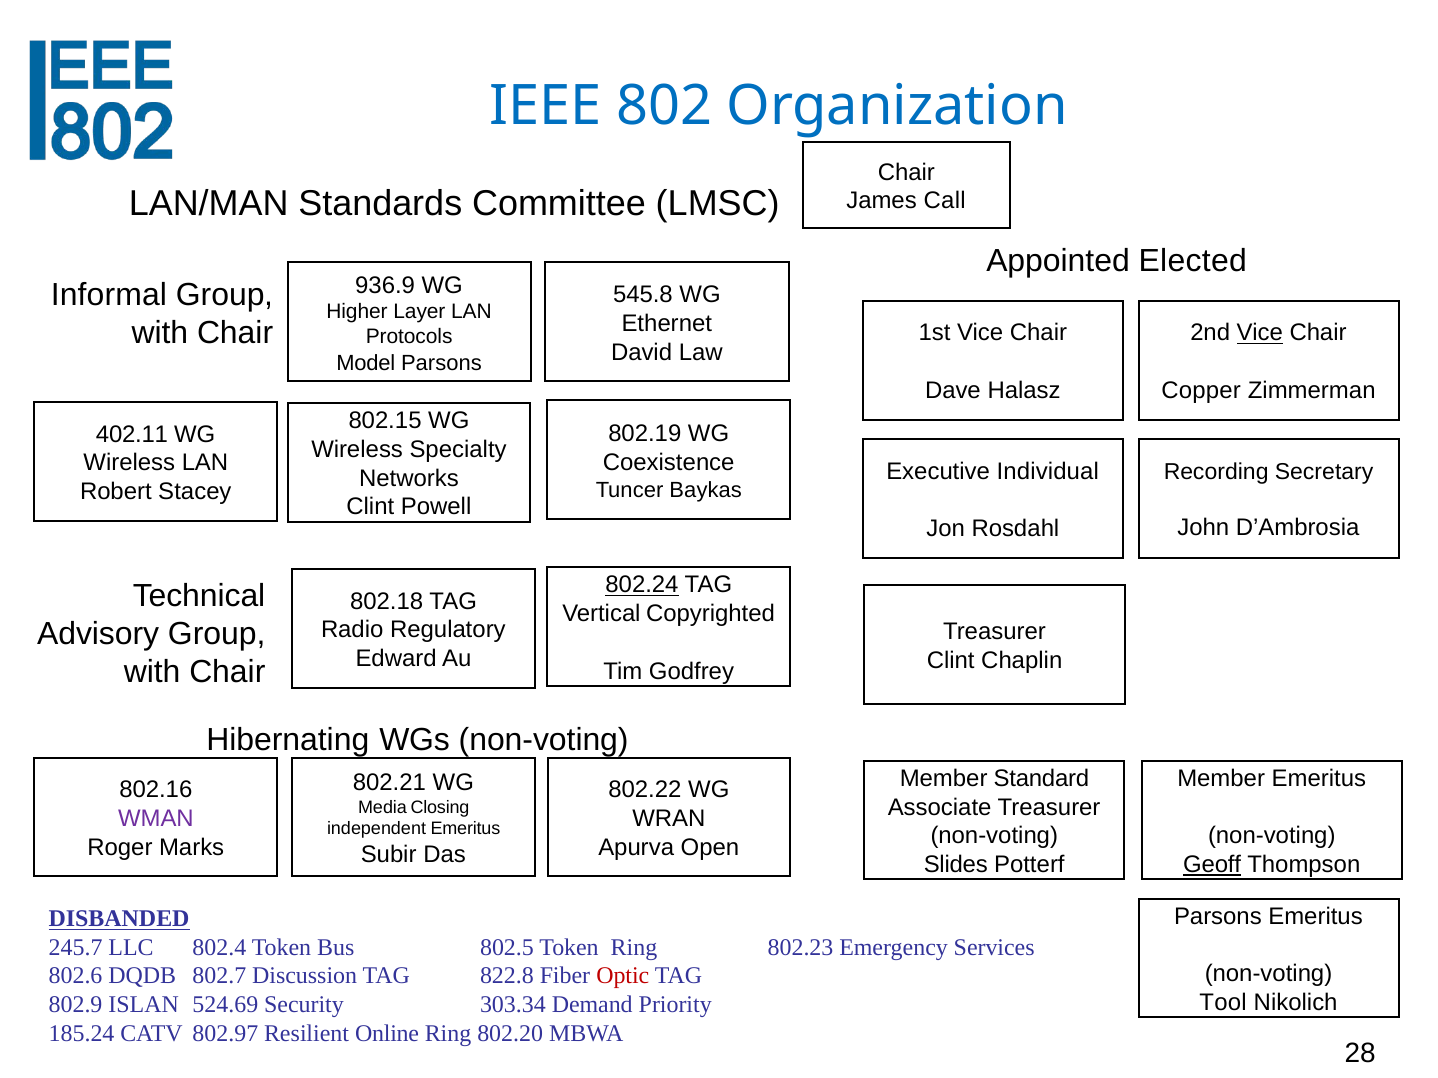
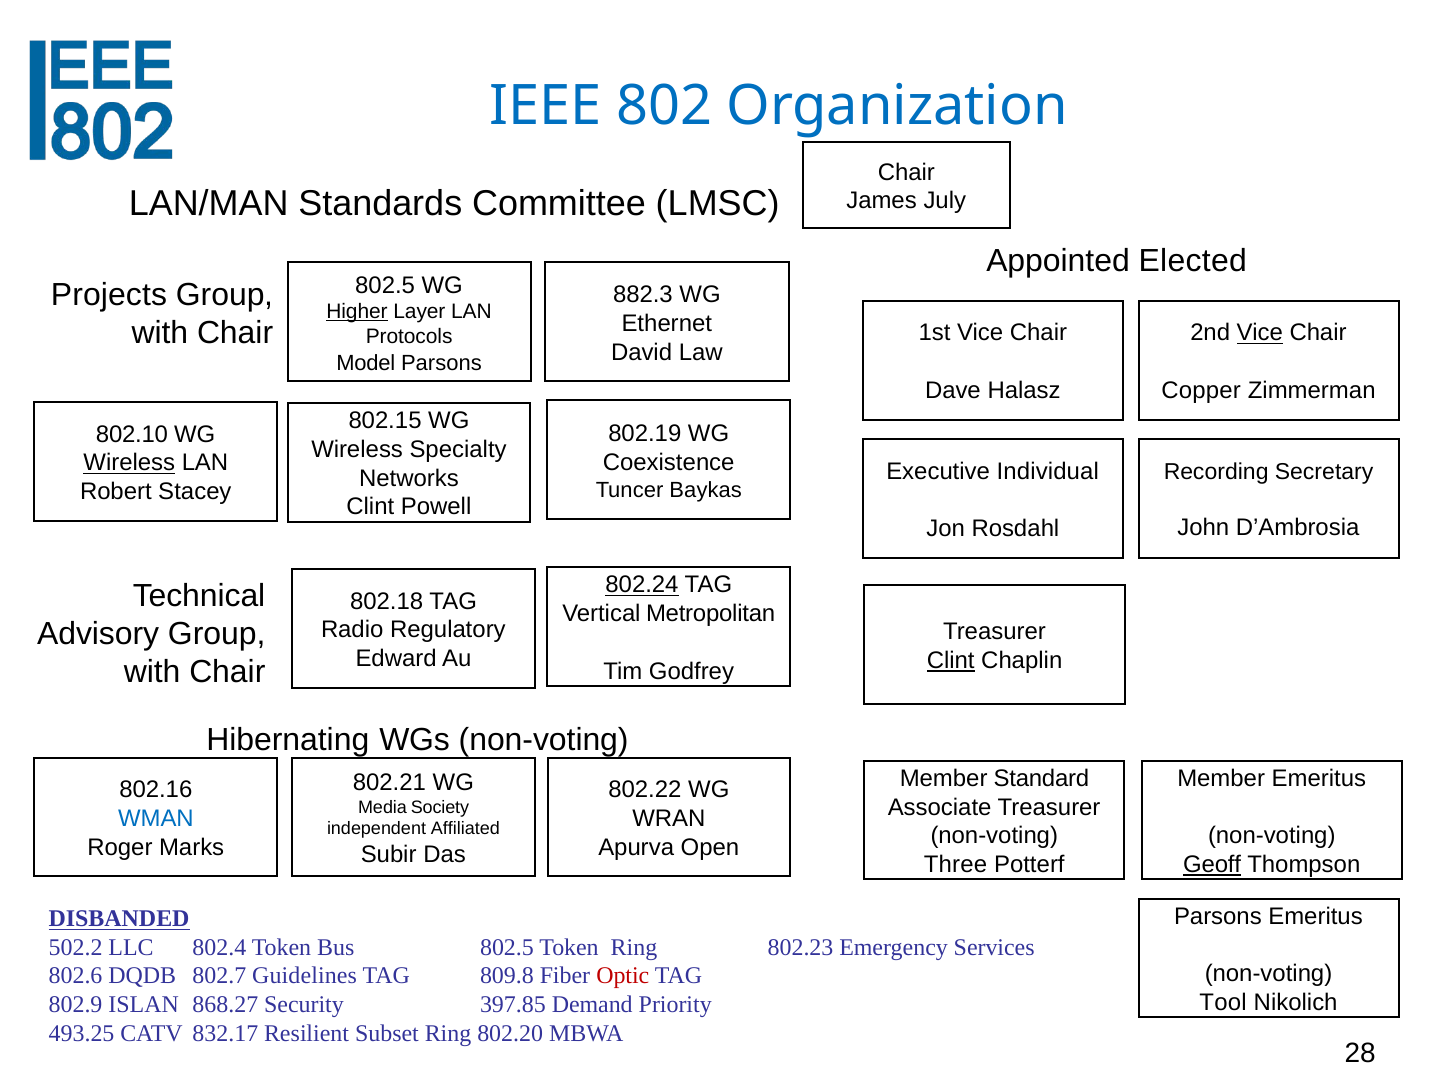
Call: Call -> July (945, 201)
936.9: 936.9 -> 802.5 (385, 285)
Informal: Informal -> Projects (109, 295)
545.8: 545.8 -> 882.3 (643, 295)
Higher underline: none -> present (357, 312)
402.11: 402.11 -> 802.10 (132, 435)
Wireless underline: none -> present (129, 463)
Copyrighted: Copyrighted -> Metropolitan (711, 614)
Clint underline: none -> present (951, 661)
Closing: Closing -> Society (440, 808)
WMAN colour: purple -> blue (156, 819)
independent Emeritus: Emeritus -> Affiliated (465, 829)
Slides: Slides -> Three (956, 865)
245.7: 245.7 -> 502.2 (76, 948)
Discussion: Discussion -> Guidelines (305, 977)
822.8: 822.8 -> 809.8 (507, 977)
524.69: 524.69 -> 868.27 (225, 1005)
303.34: 303.34 -> 397.85 (513, 1005)
185.24: 185.24 -> 493.25 (82, 1034)
802.97: 802.97 -> 832.17 (225, 1034)
Online: Online -> Subset (387, 1034)
